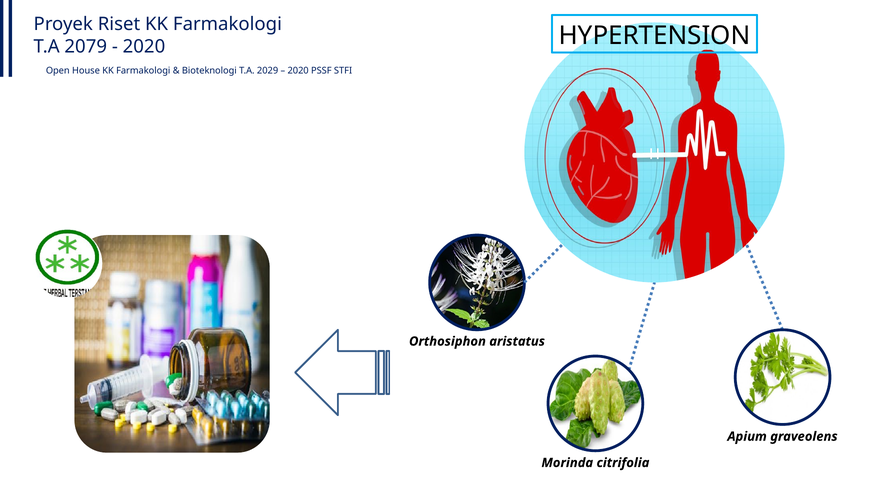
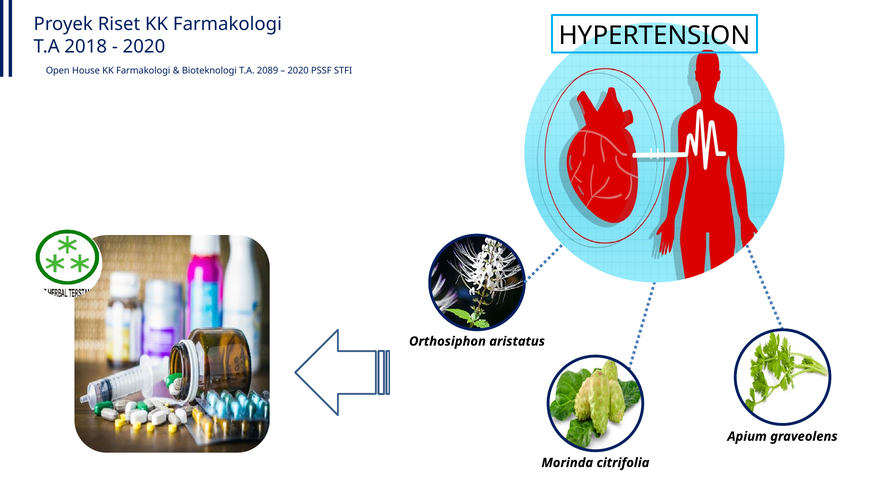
2079: 2079 -> 2018 (86, 47)
2029: 2029 -> 2089 (268, 71)
